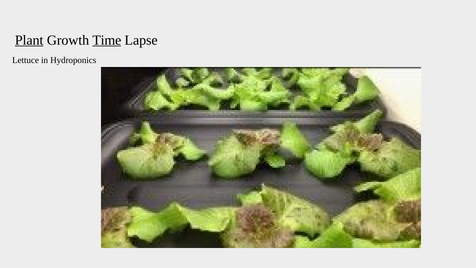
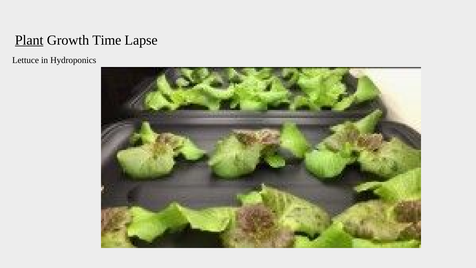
Time underline: present -> none (107, 40)
